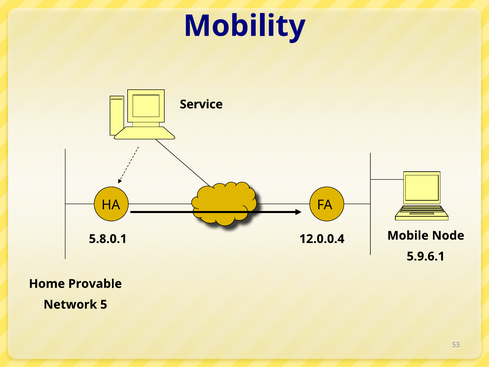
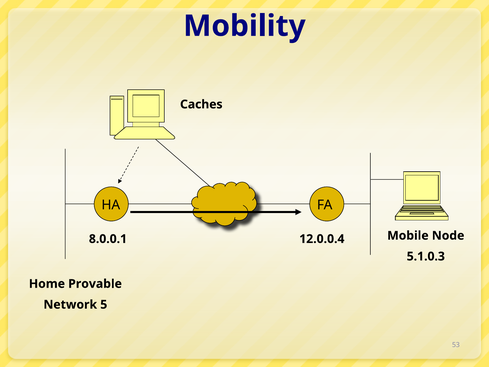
Service: Service -> Caches (201, 104)
5.8.0.1: 5.8.0.1 -> 8.0.0.1 (108, 239)
5.9.6.1: 5.9.6.1 -> 5.1.0.3 (426, 256)
